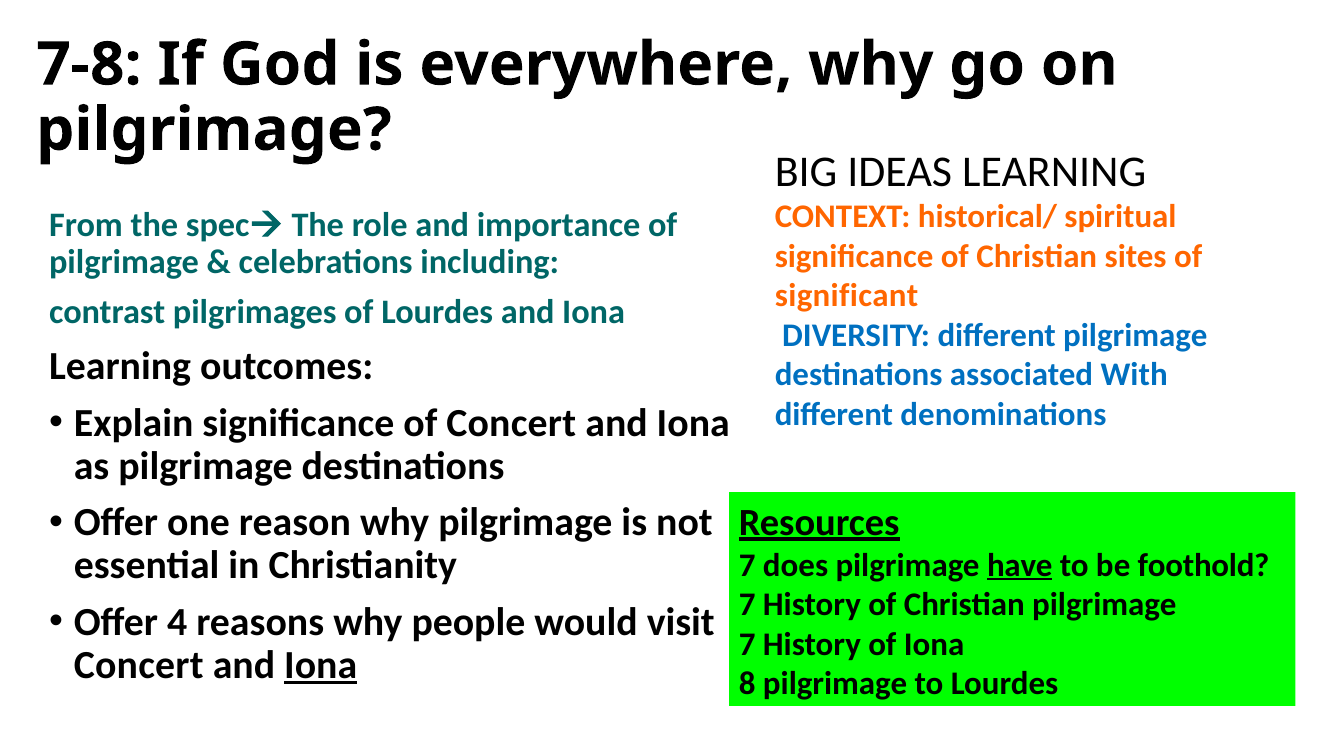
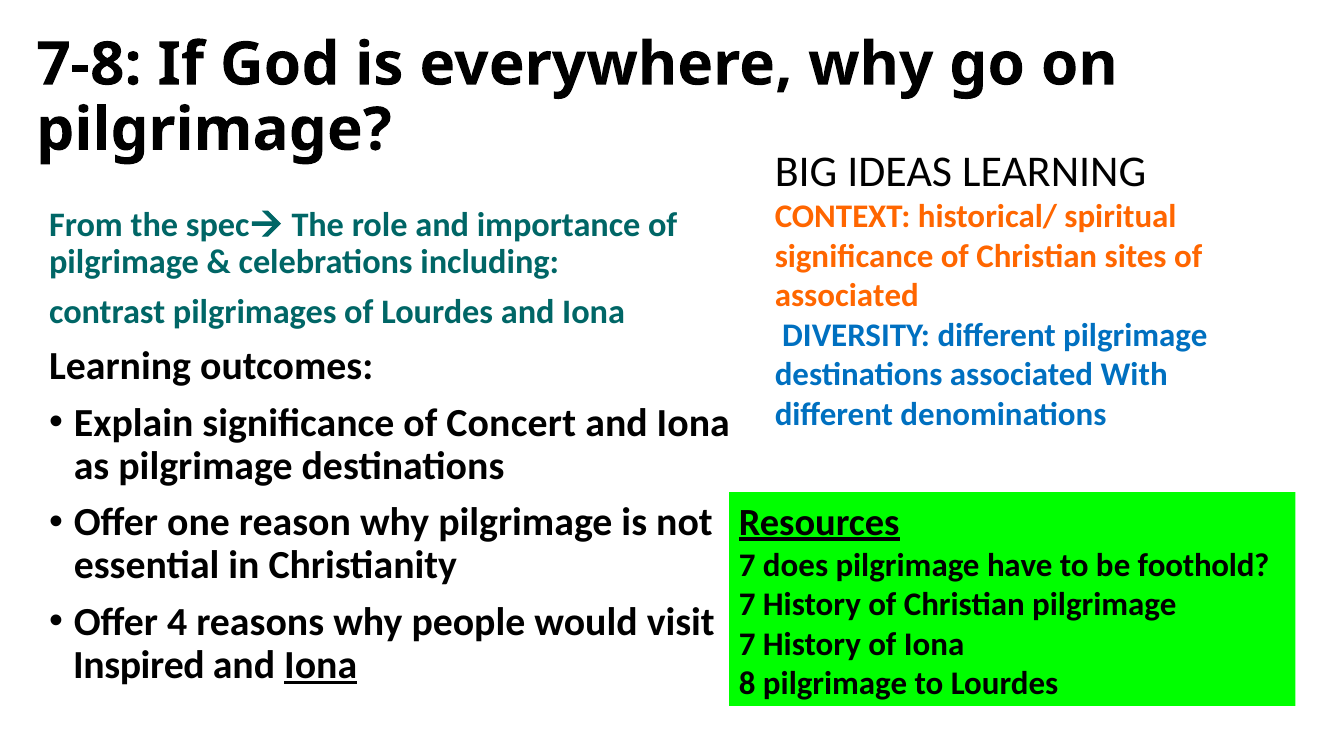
significant: significant -> associated (847, 296)
have underline: present -> none (1020, 565)
Concert: Concert -> Inspired (139, 666)
